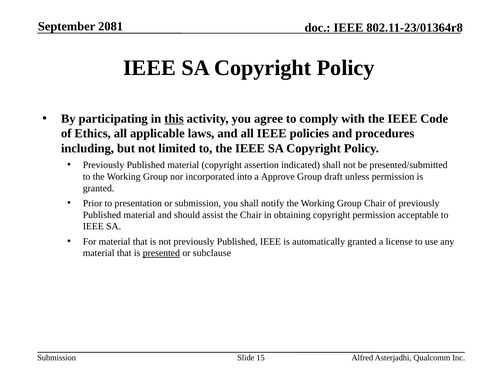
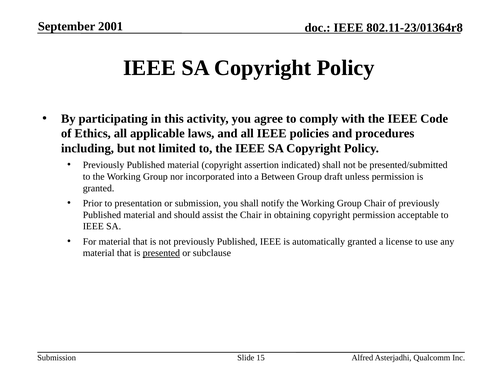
2081: 2081 -> 2001 (111, 26)
this underline: present -> none (174, 119)
Approve: Approve -> Between (278, 177)
